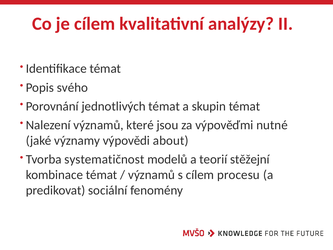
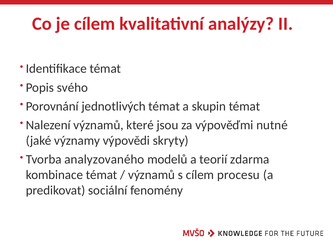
about: about -> skryty (171, 140)
systematičnost: systematičnost -> analyzovaného (104, 159)
stěžejní: stěžejní -> zdarma (250, 159)
